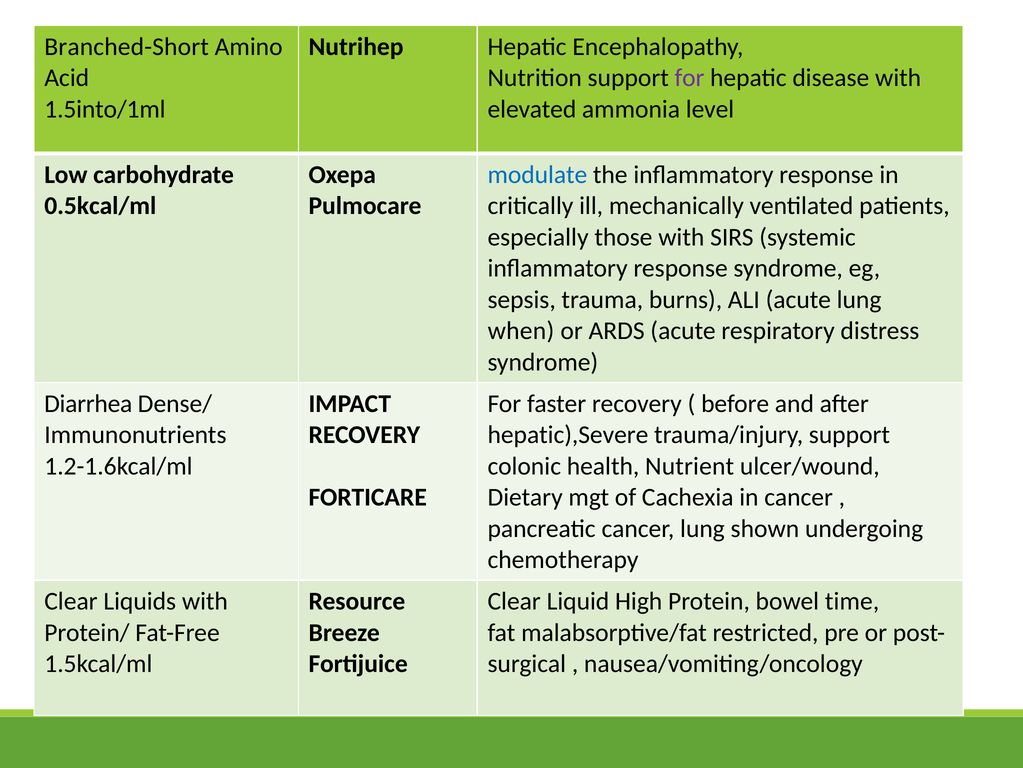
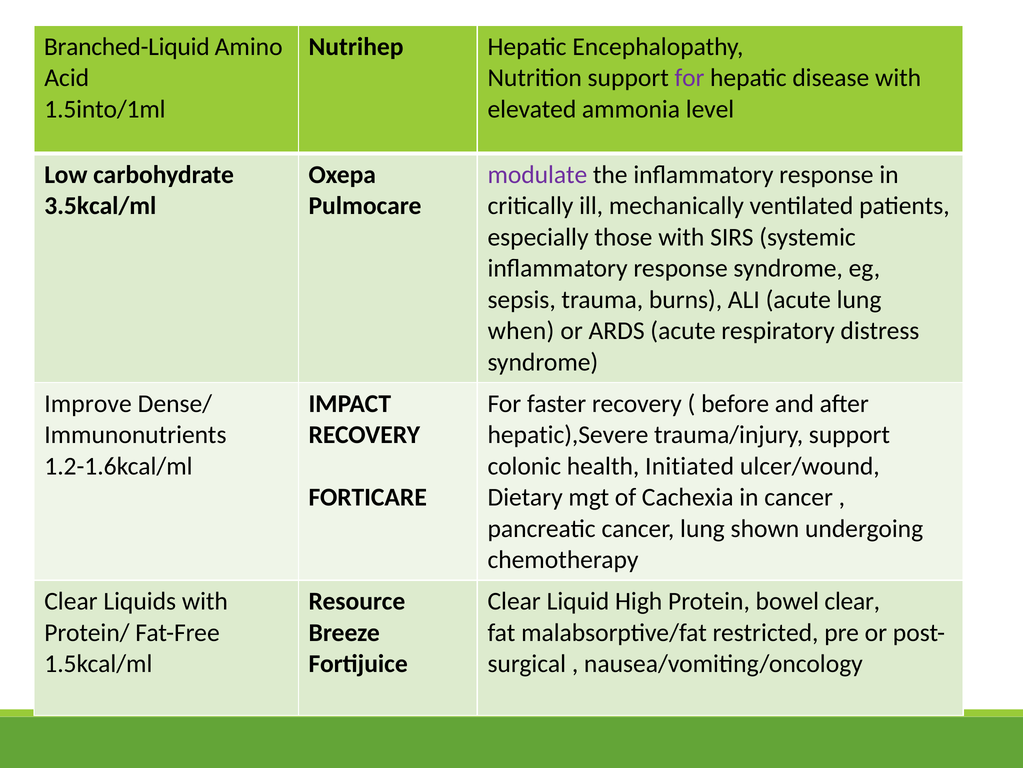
Branched-Short: Branched-Short -> Branched-Liquid (127, 47)
modulate colour: blue -> purple (537, 174)
0.5kcal/ml: 0.5kcal/ml -> 3.5kcal/ml (100, 206)
Diarrhea: Diarrhea -> Improve (88, 403)
Nutrient: Nutrient -> Initiated (690, 466)
bowel time: time -> clear (852, 601)
